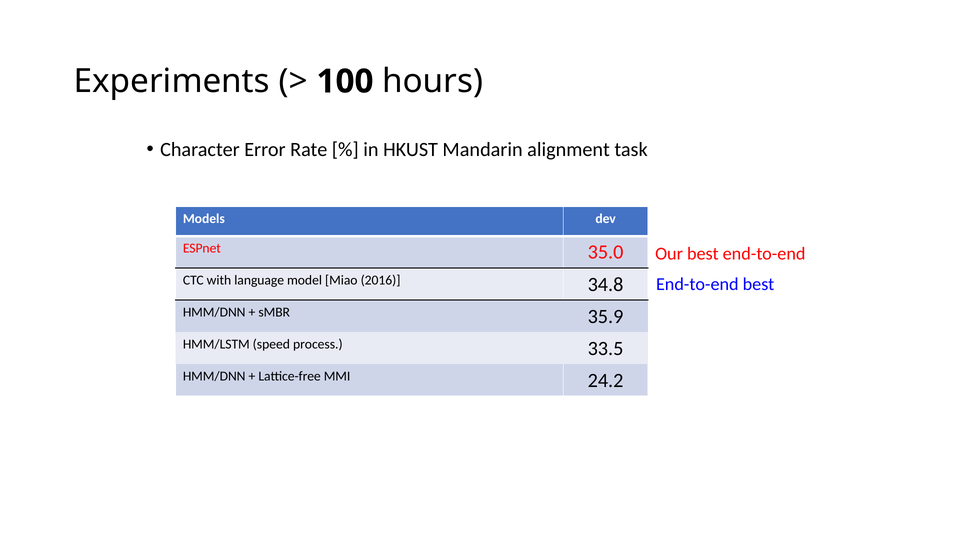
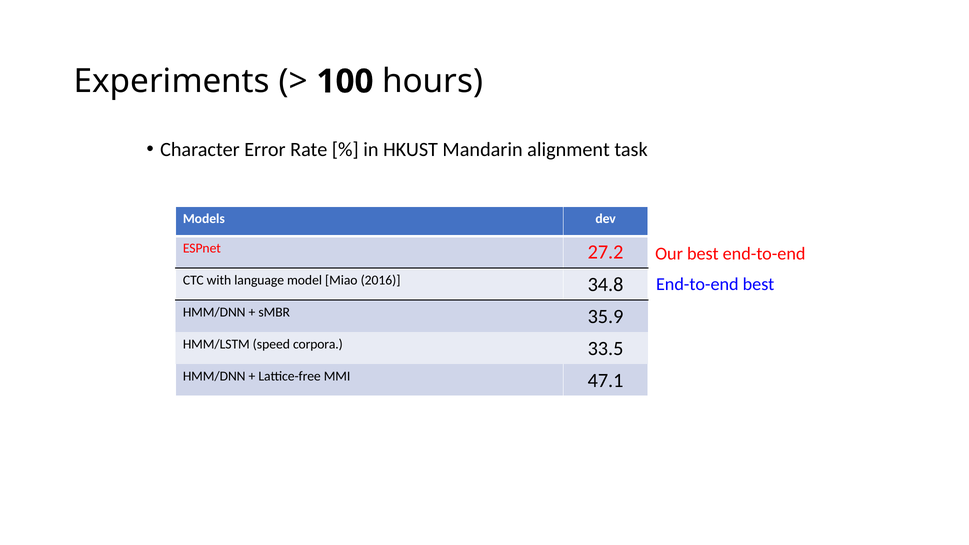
35.0: 35.0 -> 27.2 (606, 252)
process: process -> corpora (318, 344)
24.2: 24.2 -> 47.1 (606, 380)
